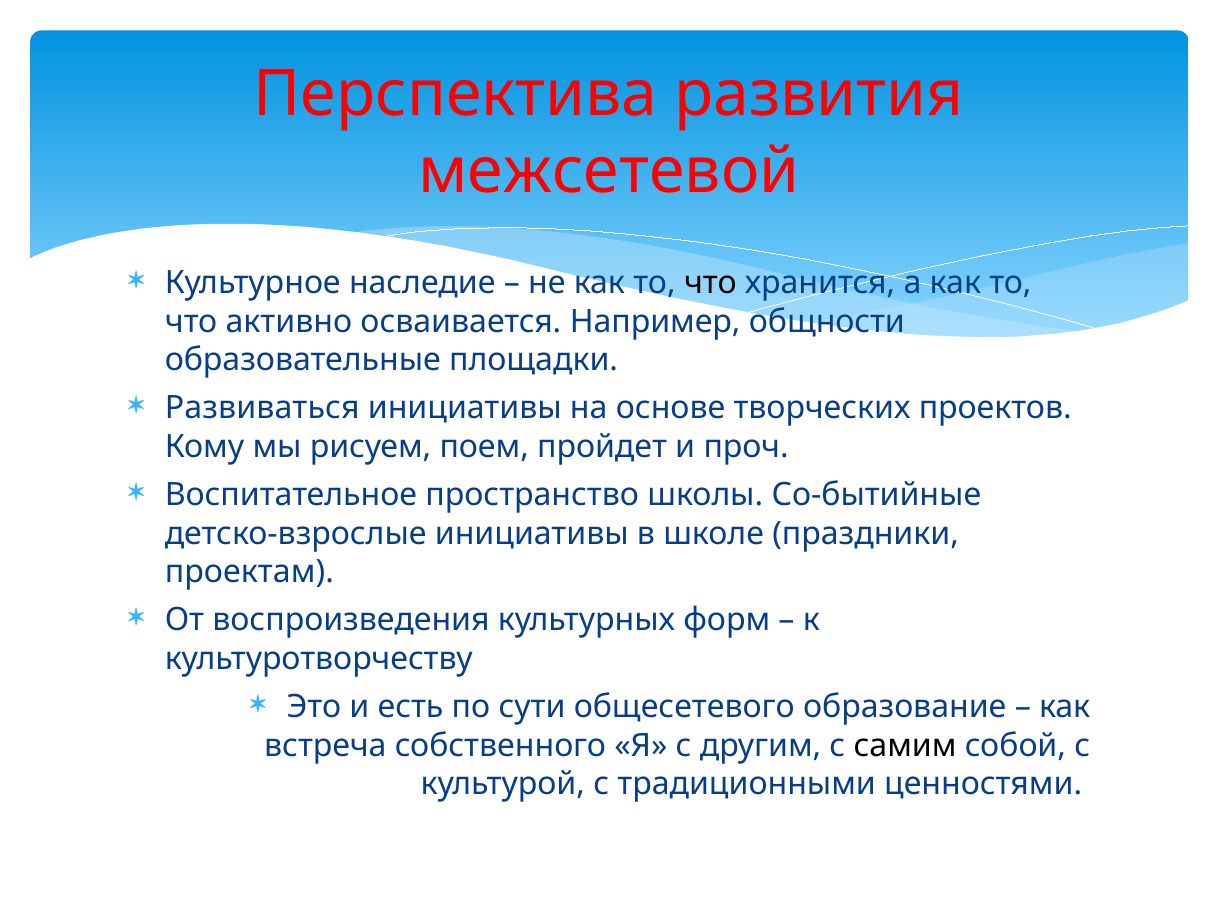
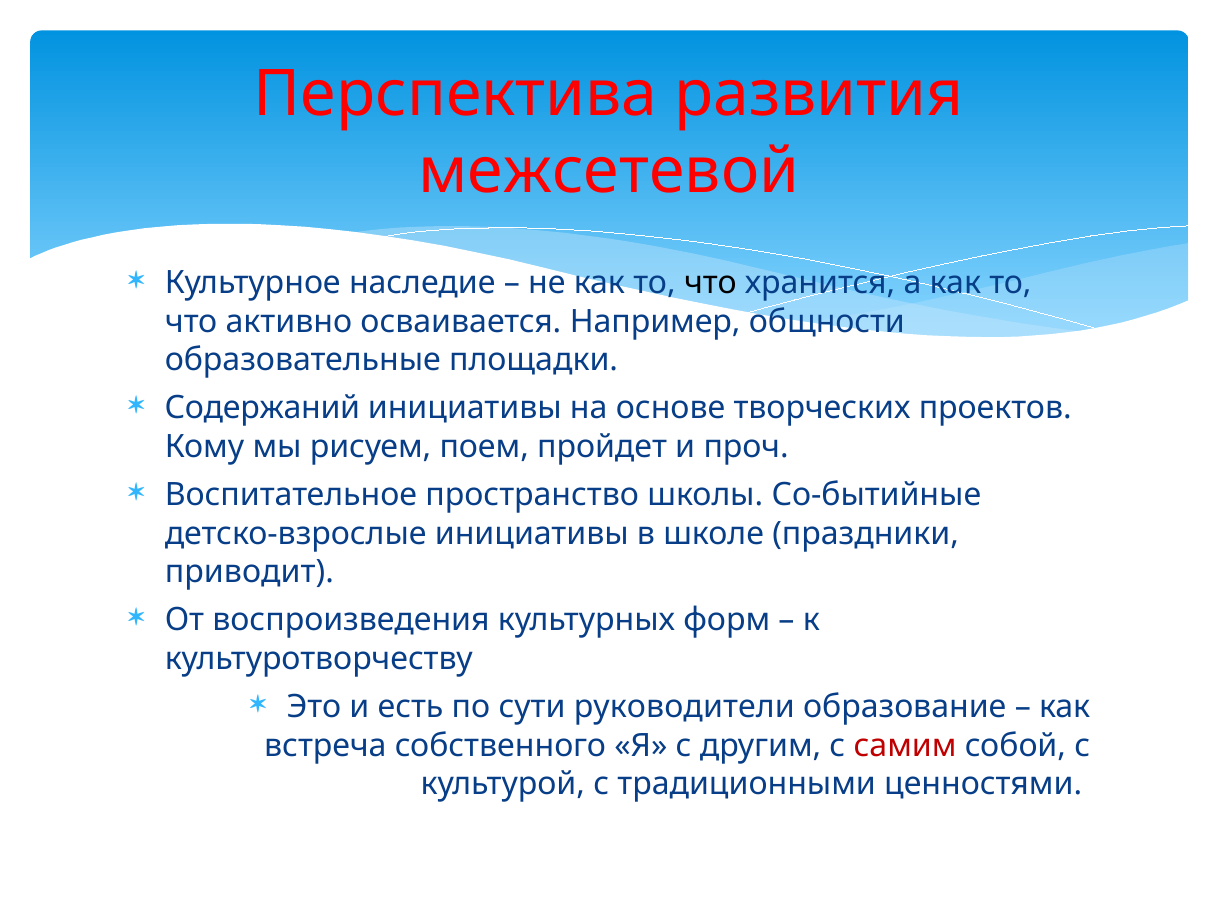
Развиваться: Развиваться -> Содержаний (262, 408)
проектам: проектам -> приводит (249, 572)
общесетевого: общесетевого -> руководители (684, 706)
самим colour: black -> red (905, 745)
